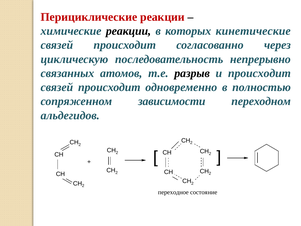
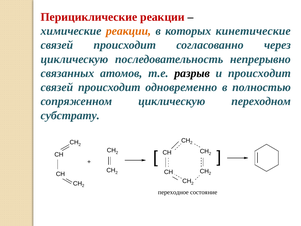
реакции colour: black -> orange (128, 31)
сопряженном зависимости: зависимости -> циклическую (172, 101)
альдегидов: альдегидов -> субстрату (70, 115)
